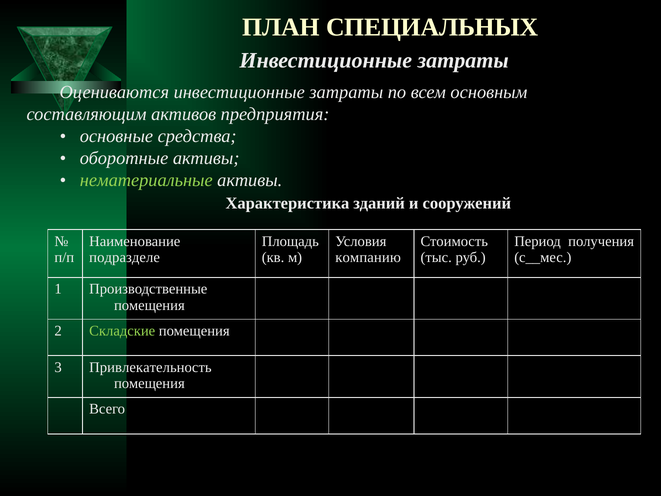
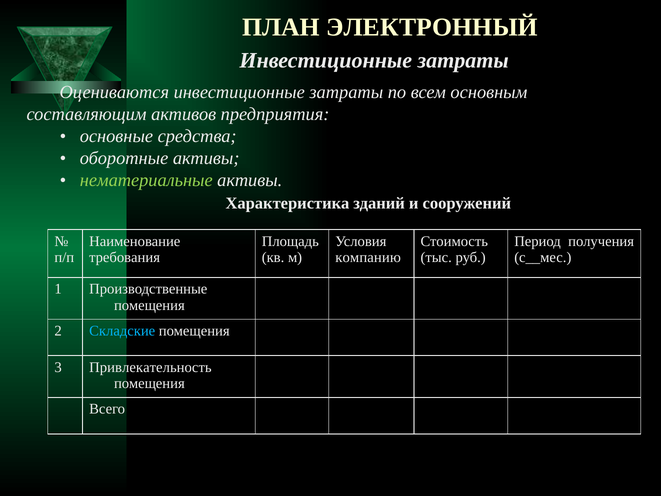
СПЕЦИАЛЬНЫХ: СПЕЦИАЛЬНЫХ -> ЭЛЕКТРОННЫЙ (432, 27)
подразделе: подразделе -> требования (125, 257)
Складские colour: light green -> light blue (122, 331)
